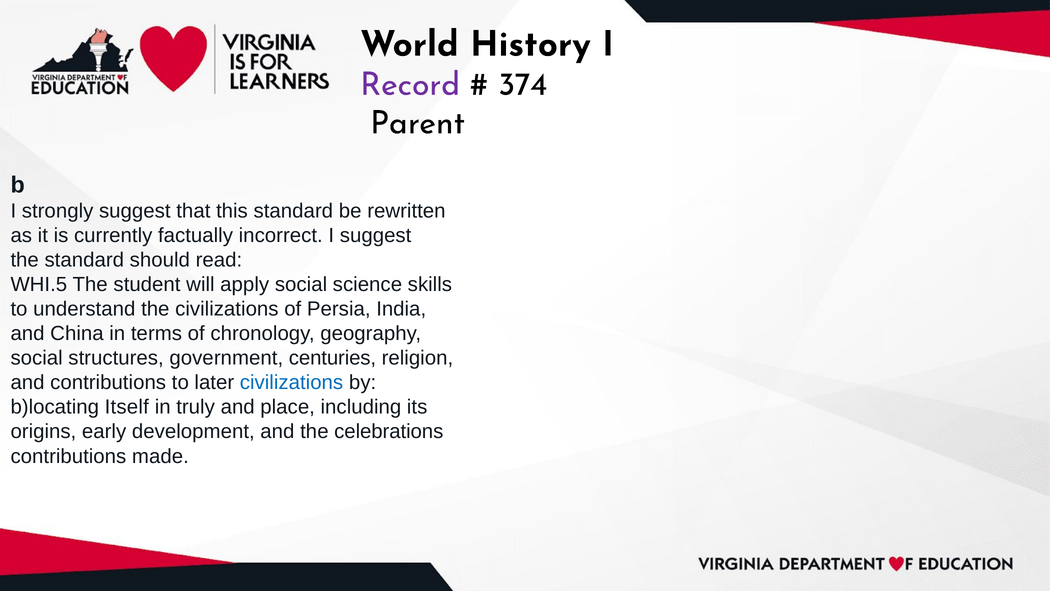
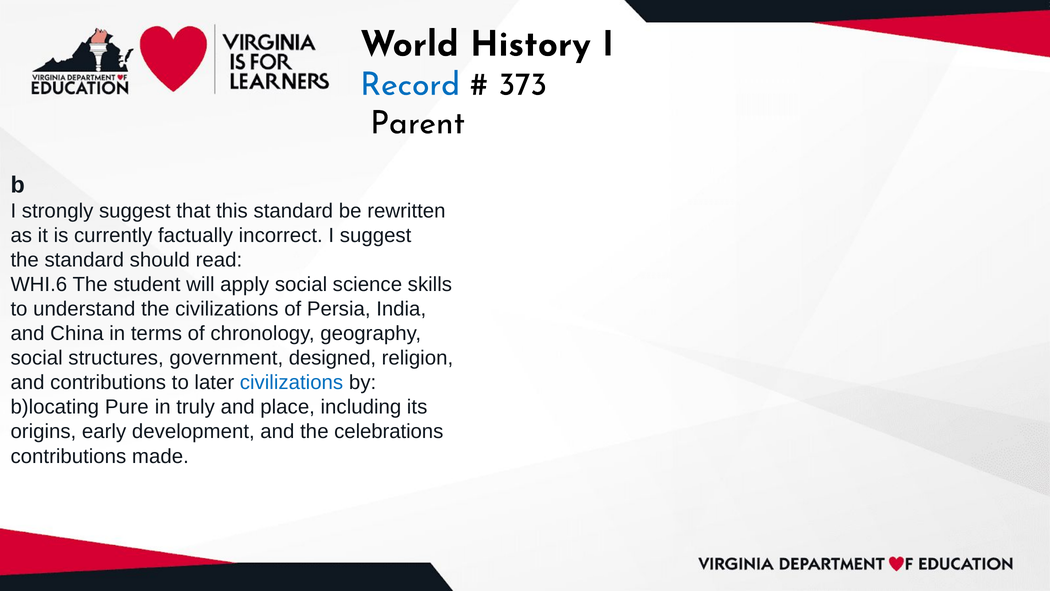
Record colour: purple -> blue (410, 84)
374: 374 -> 373 (523, 84)
WHI.5: WHI.5 -> WHI.6 (39, 284)
centuries: centuries -> designed (332, 358)
Itself: Itself -> Pure (127, 407)
